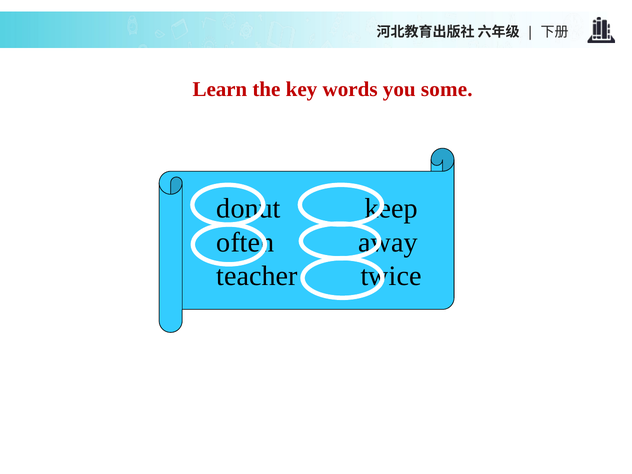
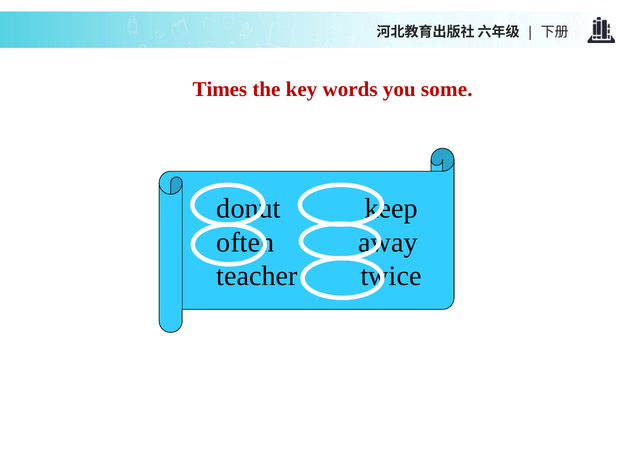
Learn: Learn -> Times (220, 89)
